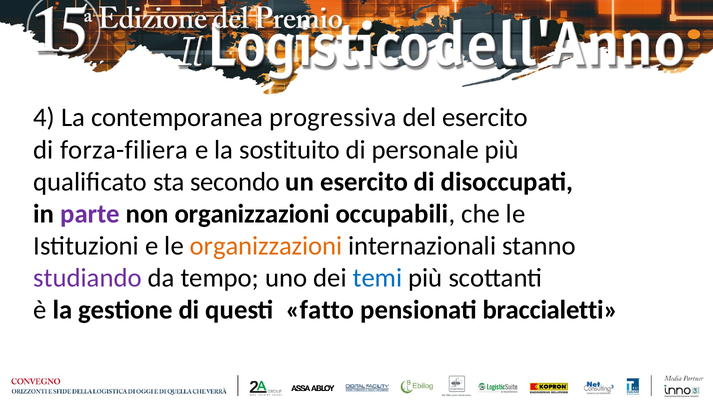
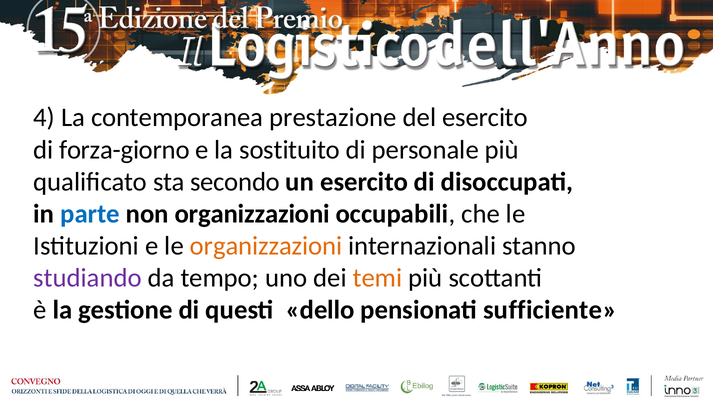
progressiva: progressiva -> prestazione (333, 118)
forza-filiera: forza-filiera -> forza-giorno (124, 150)
parte colour: purple -> blue (90, 214)
temi colour: blue -> orange (378, 278)
fatto: fatto -> dello (320, 310)
braccialetti: braccialetti -> sufficiente (550, 310)
